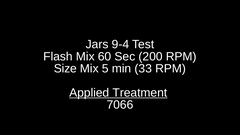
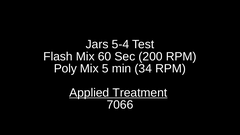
9-4: 9-4 -> 5-4 (120, 44)
Size: Size -> Poly (65, 69)
33: 33 -> 34 (143, 69)
